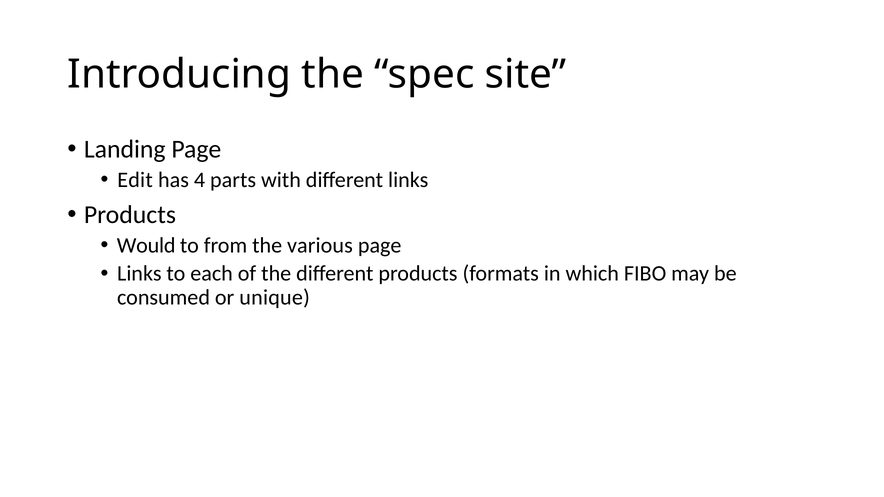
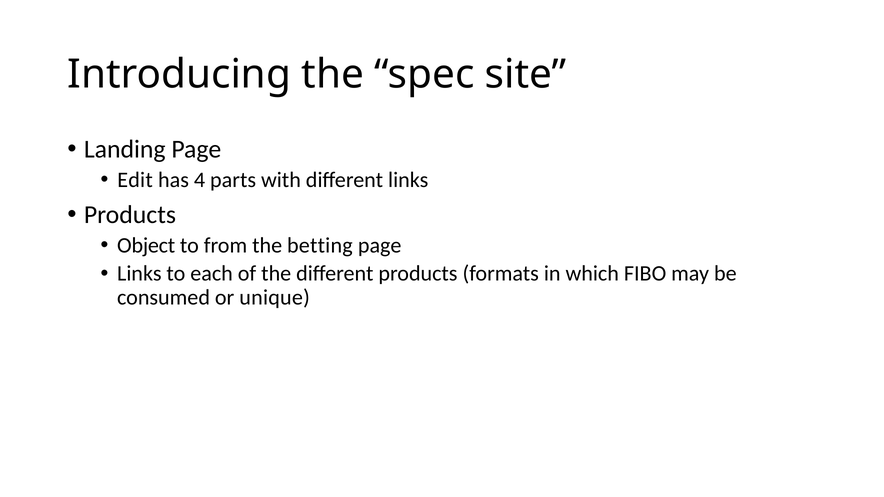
Would: Would -> Object (146, 245)
various: various -> betting (320, 245)
